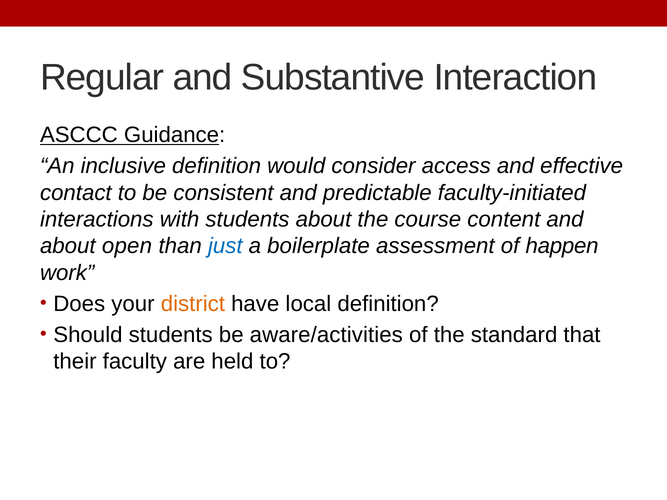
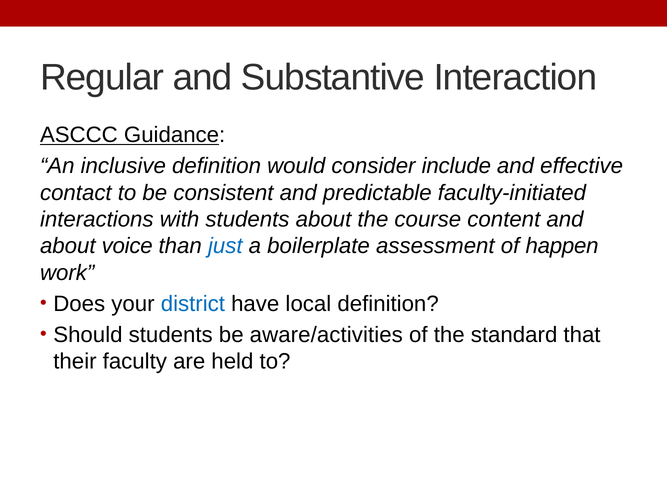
access: access -> include (456, 166)
open: open -> voice (127, 246)
district colour: orange -> blue (193, 304)
